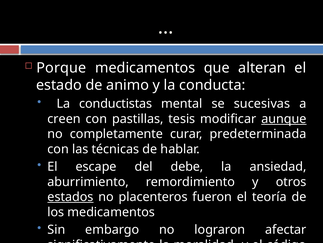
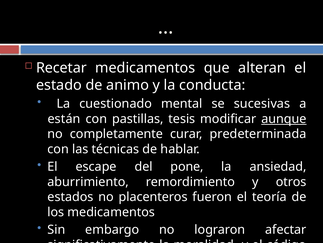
Porque: Porque -> Recetar (61, 68)
conductistas: conductistas -> cuestionado (116, 103)
creen: creen -> están (64, 119)
debe: debe -> pone (187, 166)
estados underline: present -> none (70, 196)
